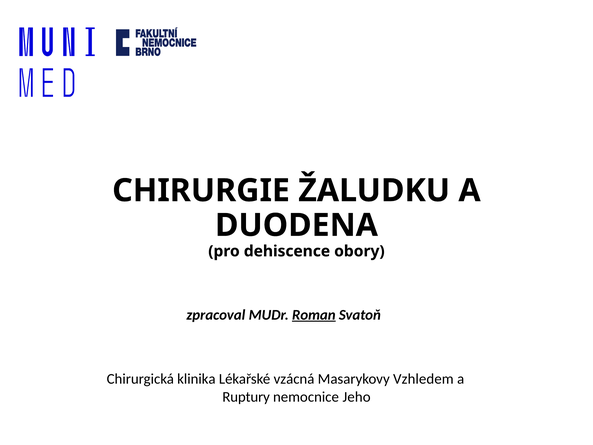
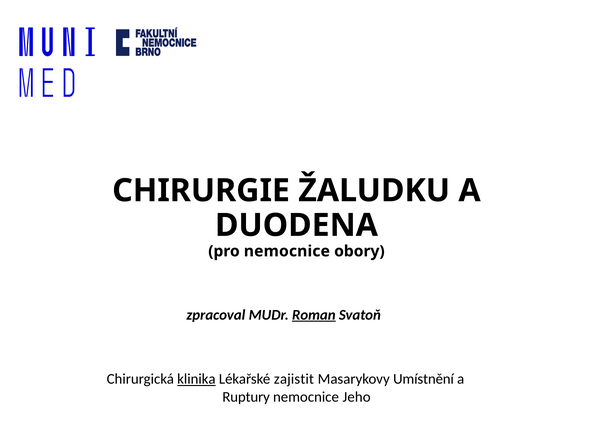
pro dehiscence: dehiscence -> nemocnice (287, 251)
klinika underline: none -> present (196, 379)
vzácná: vzácná -> zajistit (294, 379)
Vzhledem: Vzhledem -> Umístnění (423, 379)
